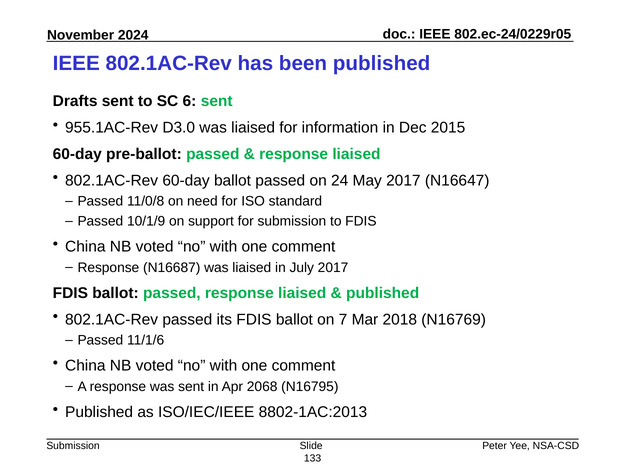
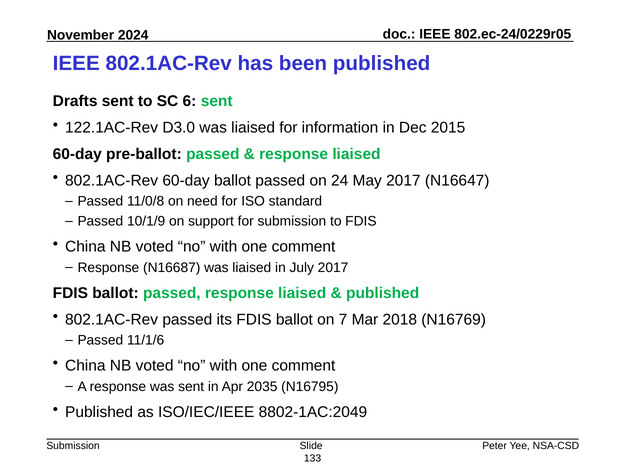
955.1AC-Rev: 955.1AC-Rev -> 122.1AC-Rev (112, 128)
2068: 2068 -> 2035 (262, 387)
8802-1AC:2013: 8802-1AC:2013 -> 8802-1AC:2049 (313, 412)
